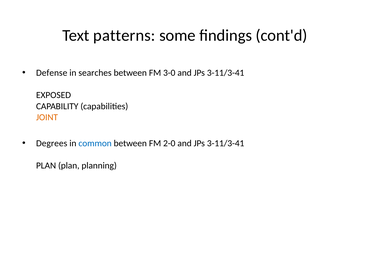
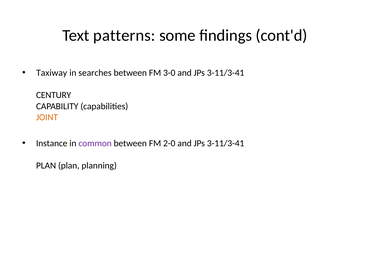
Defense: Defense -> Taxiway (52, 73)
EXPOSED: EXPOSED -> CENTURY (54, 95)
Degrees: Degrees -> Instance (52, 143)
common colour: blue -> purple (95, 143)
